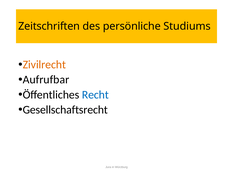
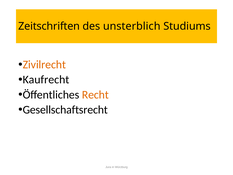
persönliche: persönliche -> unsterblich (132, 26)
Aufrufbar: Aufrufbar -> Kaufrecht (46, 80)
Recht colour: blue -> orange (95, 95)
